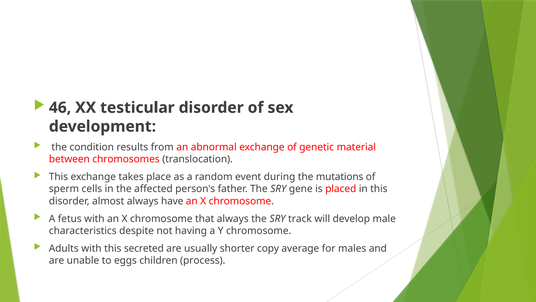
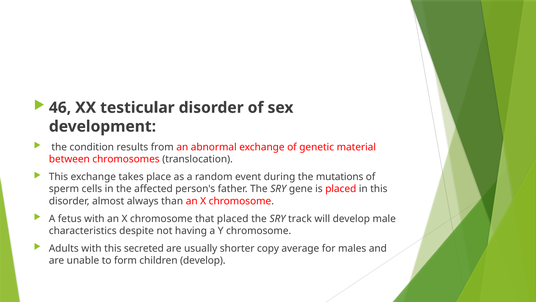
have: have -> than (172, 201)
that always: always -> placed (233, 218)
eggs: eggs -> form (125, 260)
children process: process -> develop (203, 260)
